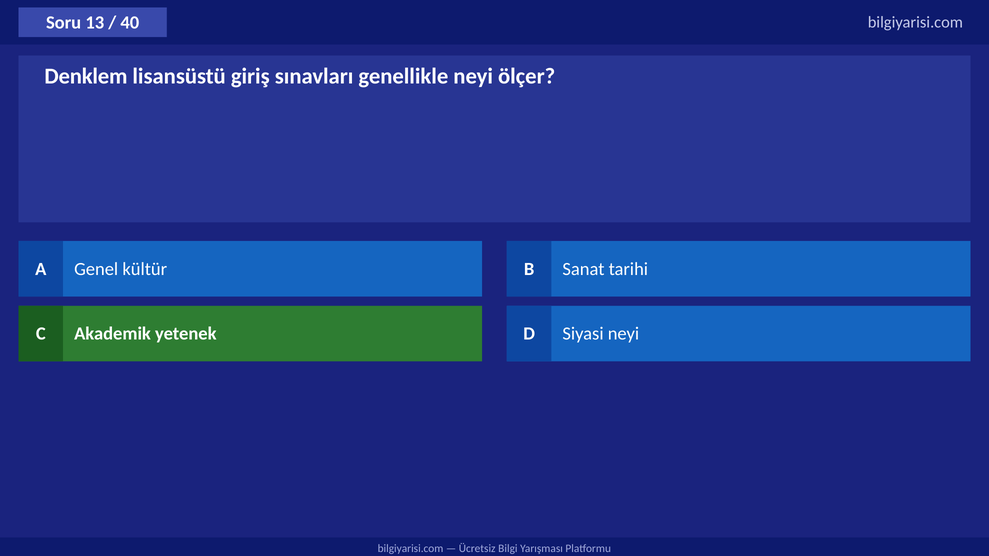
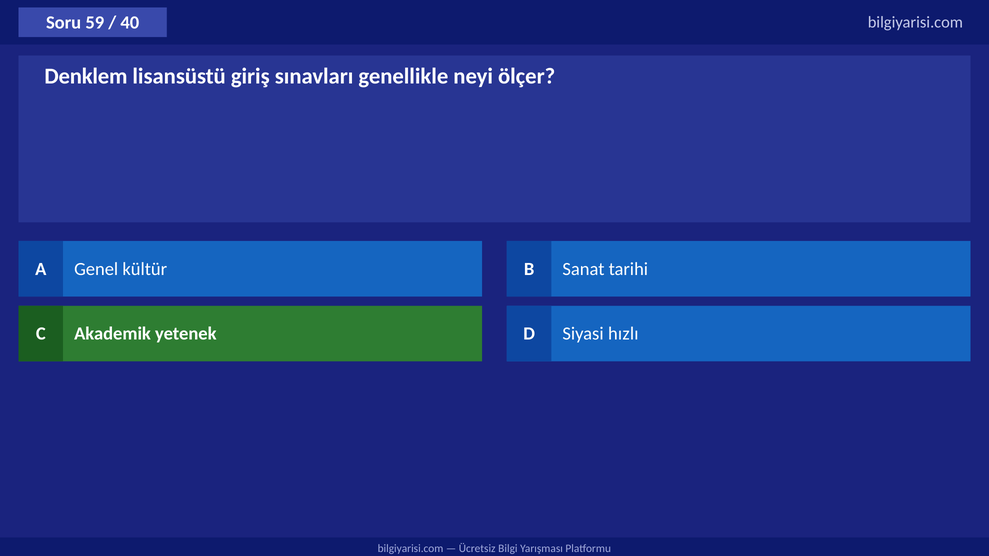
13: 13 -> 59 (95, 23)
Siyasi neyi: neyi -> hızlı (623, 334)
